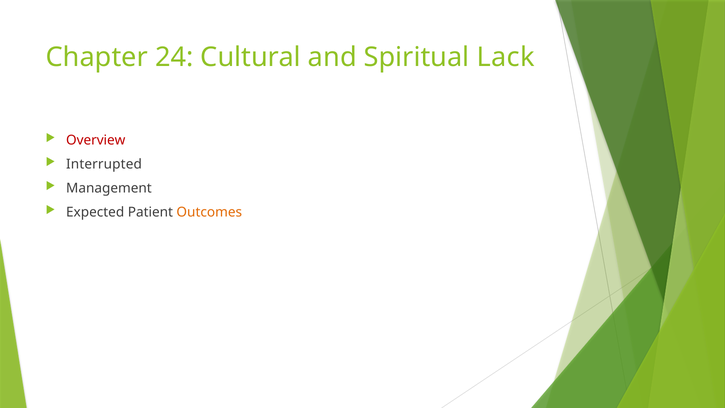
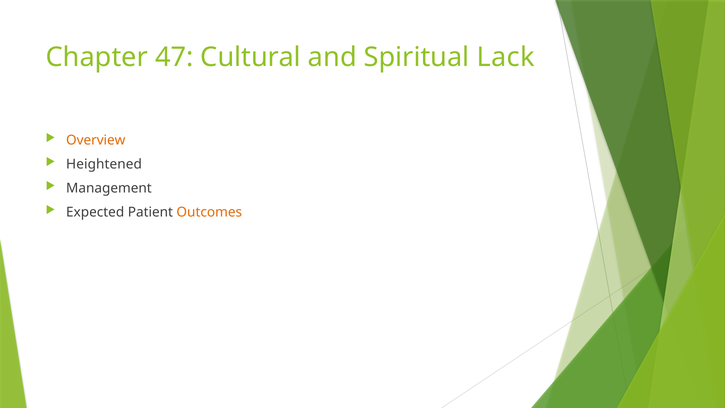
24: 24 -> 47 (174, 57)
Overview colour: red -> orange (96, 140)
Interrupted: Interrupted -> Heightened (104, 164)
